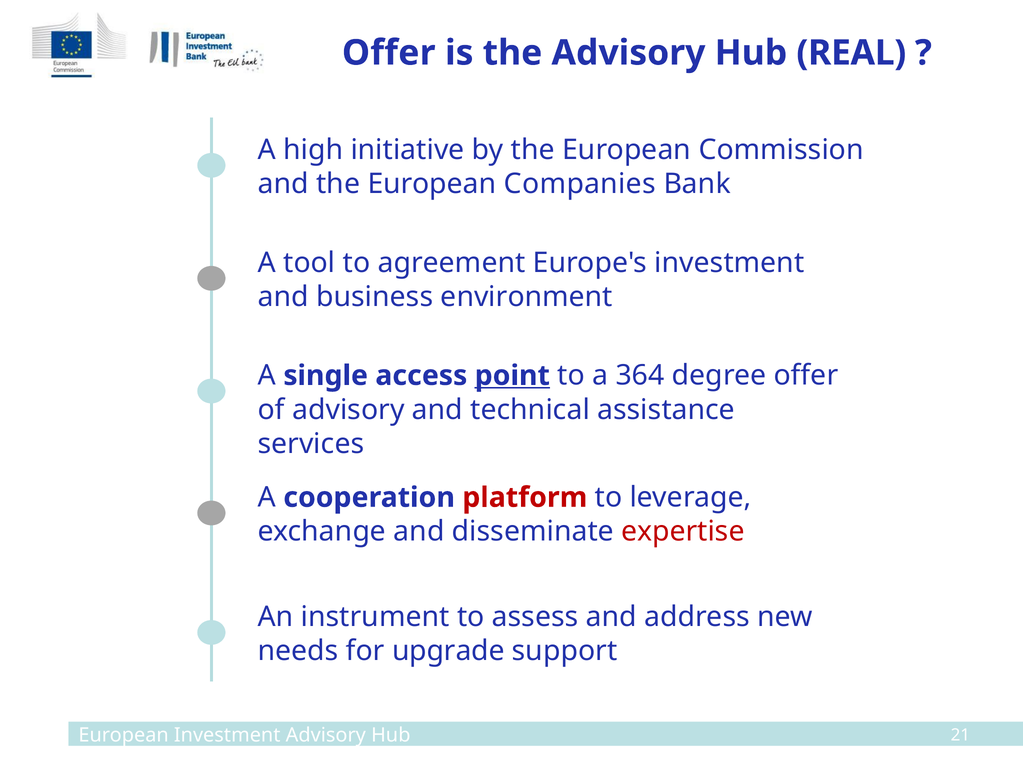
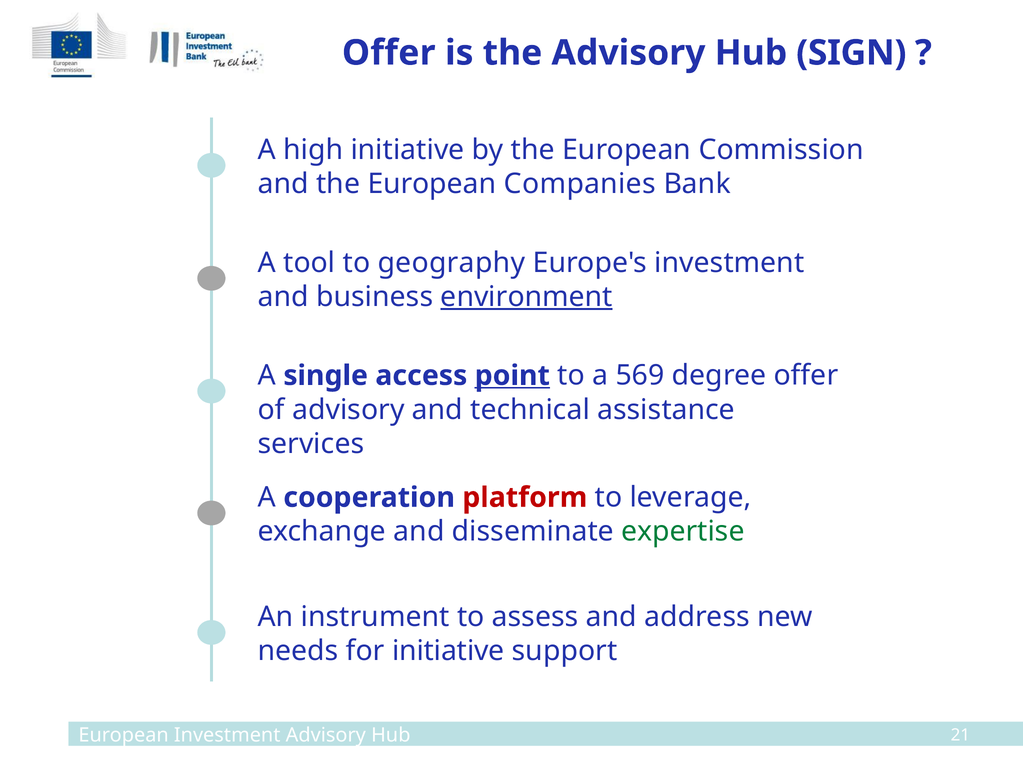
REAL: REAL -> SIGN (851, 53)
agreement: agreement -> geography (451, 263)
environment underline: none -> present (527, 297)
364: 364 -> 569 (640, 376)
expertise colour: red -> green (683, 532)
for upgrade: upgrade -> initiative (448, 651)
